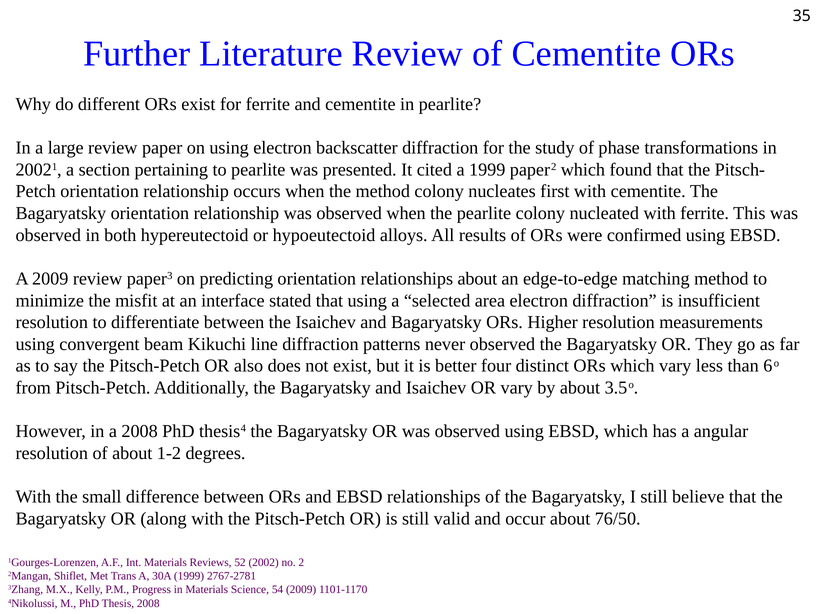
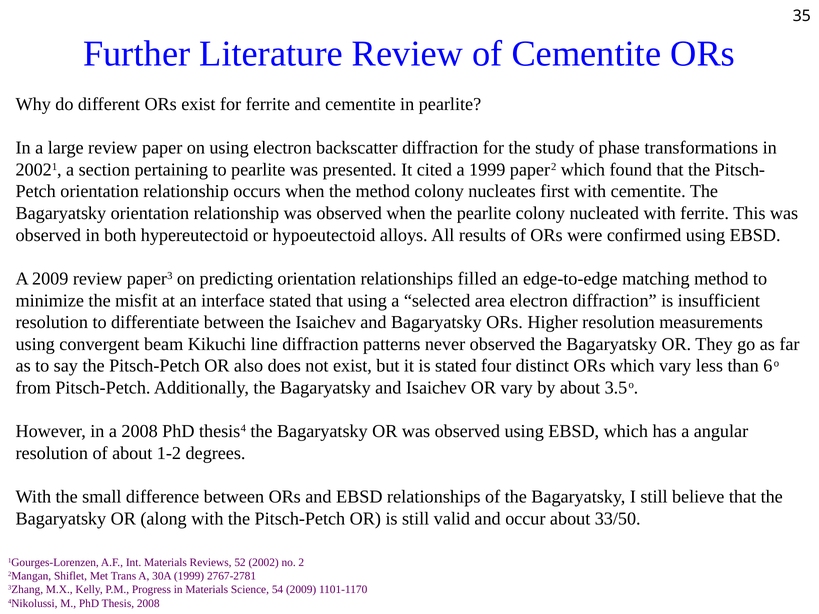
relationships about: about -> filled (477, 279)
is better: better -> stated (456, 366)
76/50: 76/50 -> 33/50 (618, 519)
